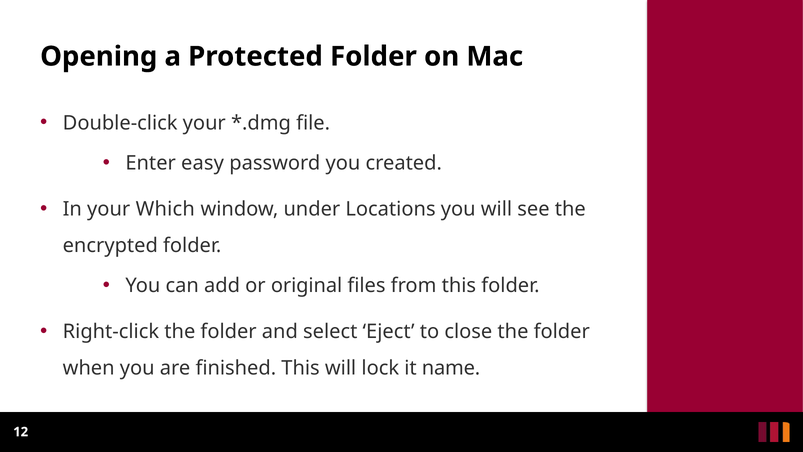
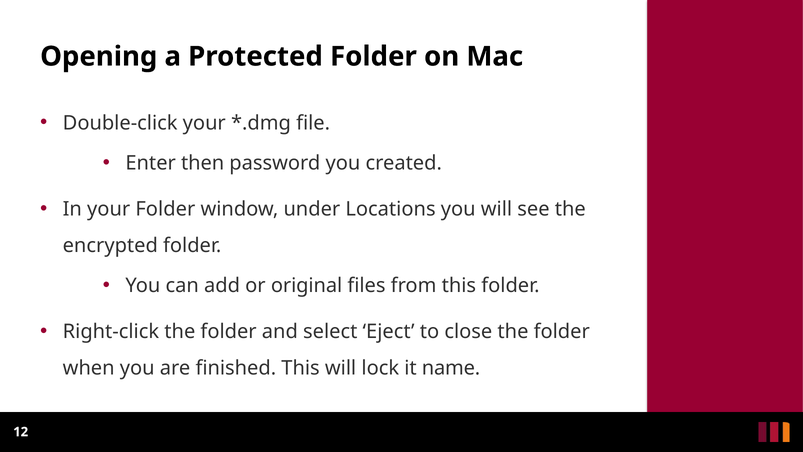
easy: easy -> then (203, 163)
your Which: Which -> Folder (165, 209)
